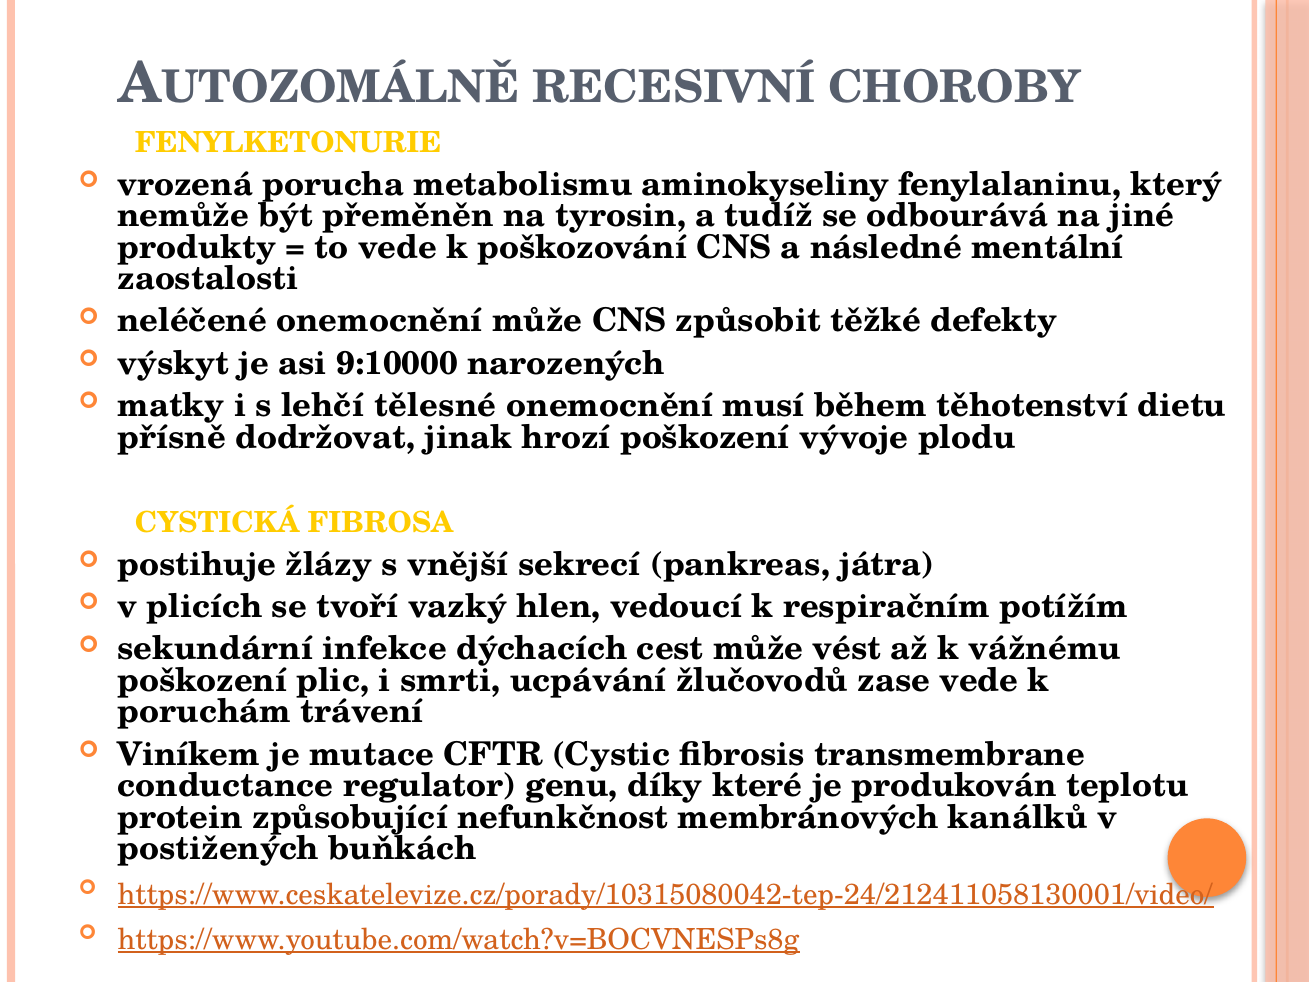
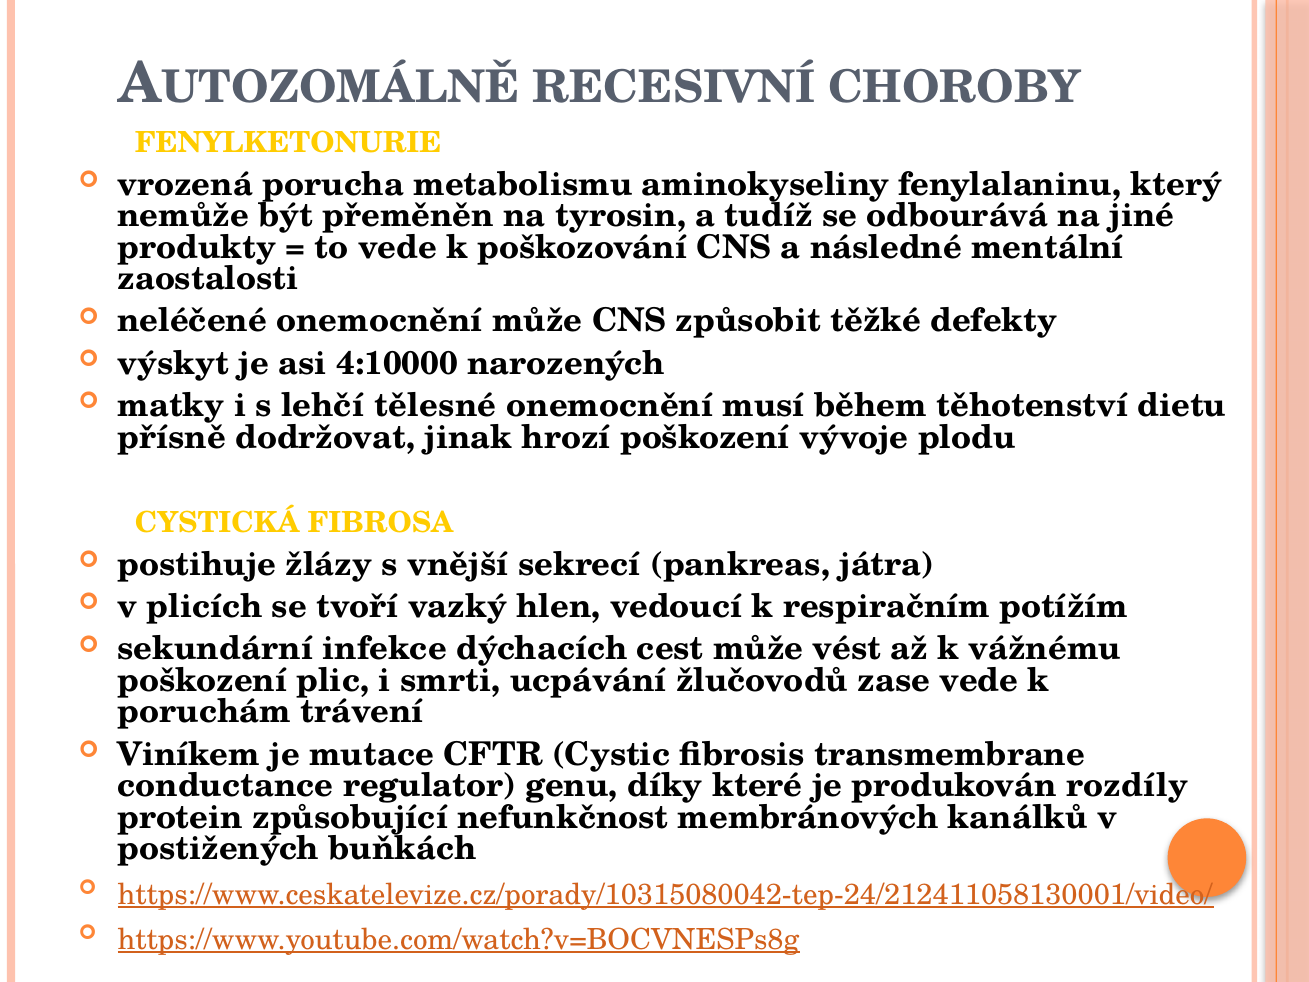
9:10000: 9:10000 -> 4:10000 (397, 363)
teplotu: teplotu -> rozdíly (1127, 786)
